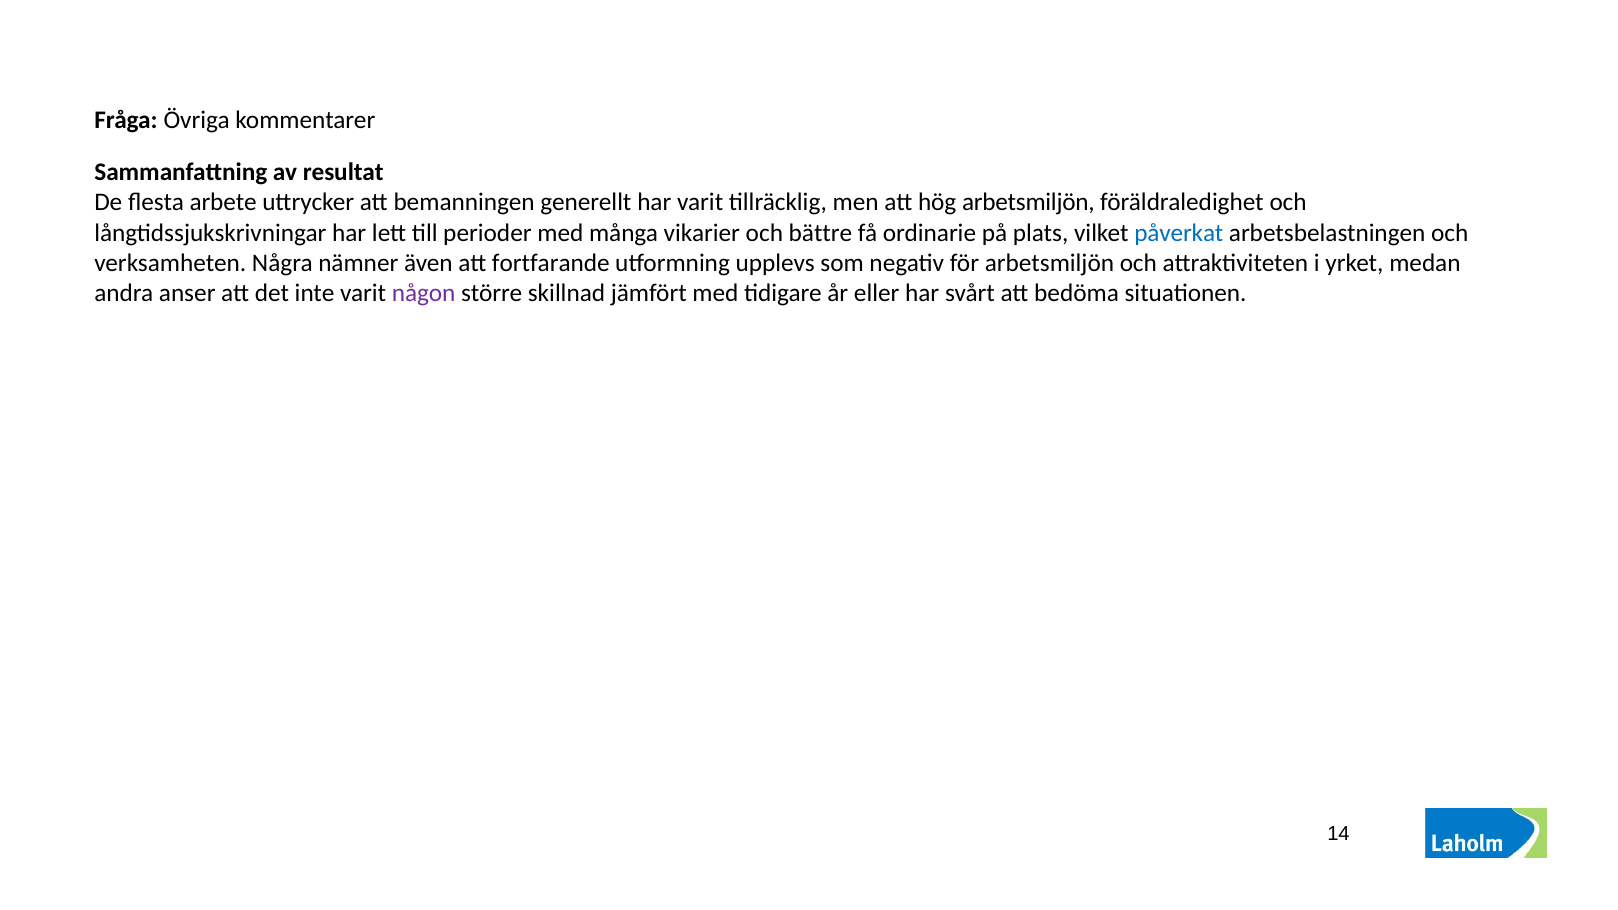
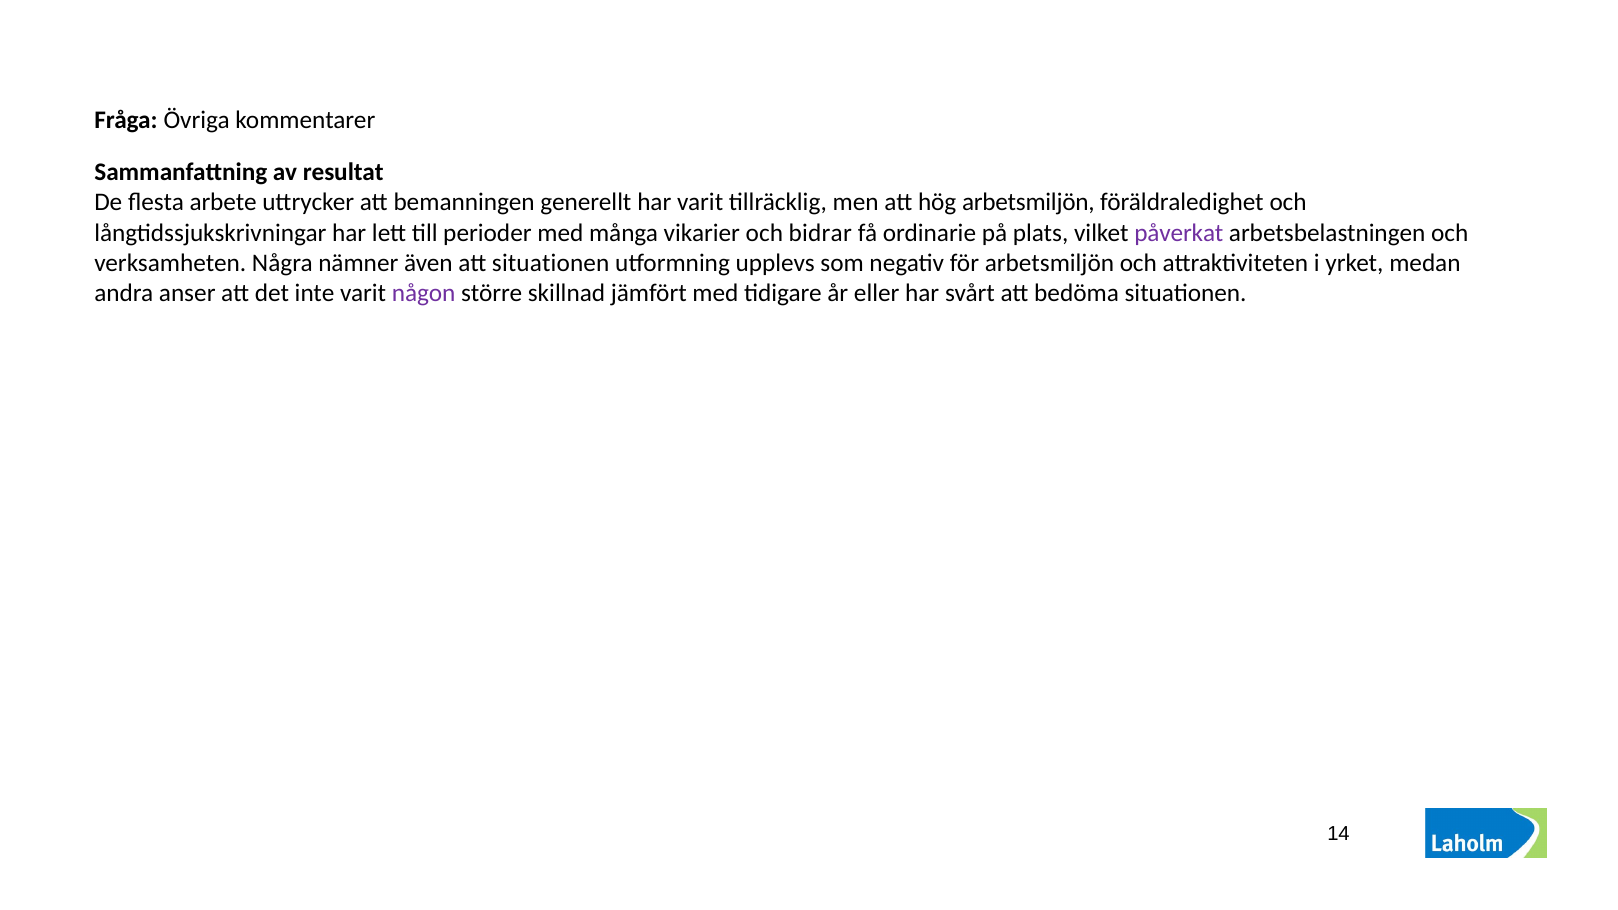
bättre: bättre -> bidrar (820, 233)
påverkat colour: blue -> purple (1179, 233)
att fortfarande: fortfarande -> situationen (551, 263)
